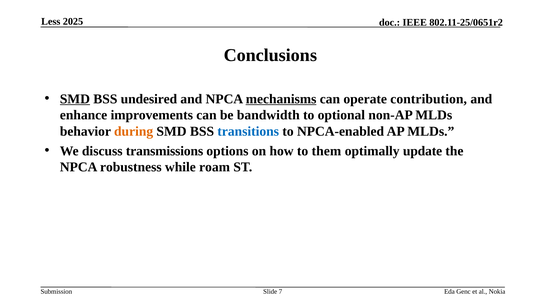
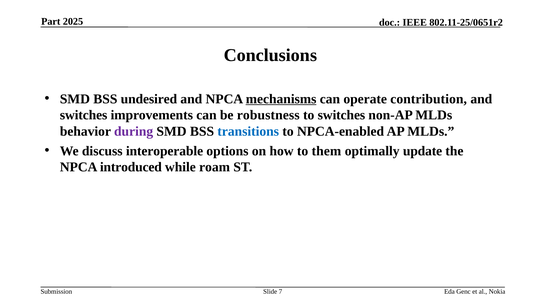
Less: Less -> Part (51, 22)
SMD underline: present -> none (75, 99)
enhance: enhance -> switches (84, 115)
bandwidth: bandwidth -> robustness (268, 115)
to optional: optional -> switches (341, 115)
during colour: orange -> purple (134, 131)
transmissions: transmissions -> interoperable (165, 151)
robustness: robustness -> introduced (131, 167)
